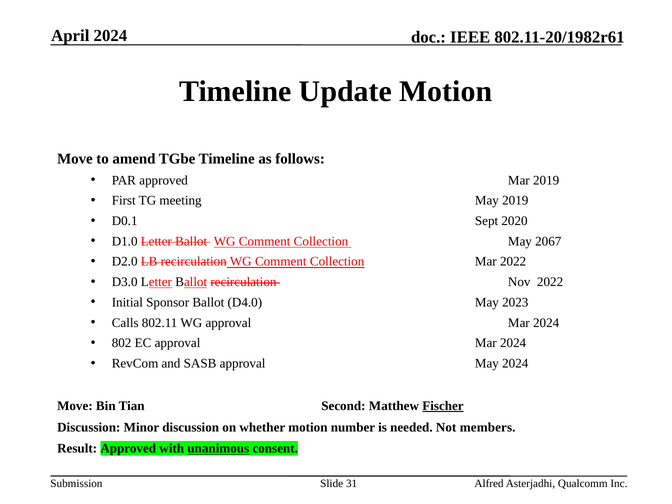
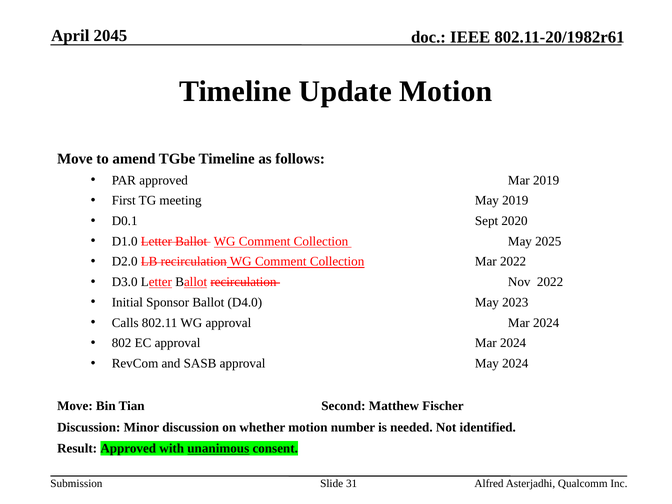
April 2024: 2024 -> 2045 (110, 36)
2067: 2067 -> 2025 (548, 241)
Fischer underline: present -> none (443, 406)
members: members -> identified (488, 427)
